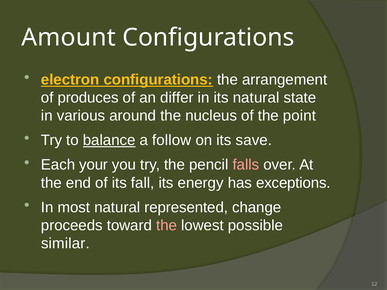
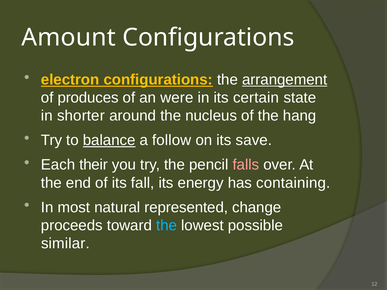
arrangement underline: none -> present (285, 80)
differ: differ -> were (177, 98)
its natural: natural -> certain (256, 98)
various: various -> shorter (81, 116)
point: point -> hang (300, 116)
your: your -> their (94, 165)
exceptions: exceptions -> containing (293, 183)
the colour: pink -> light blue (167, 226)
